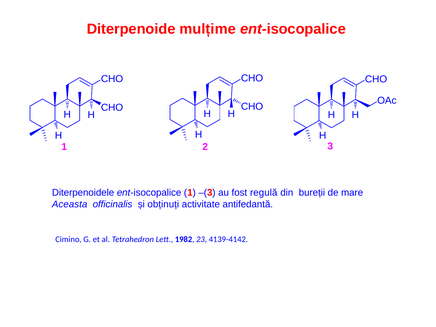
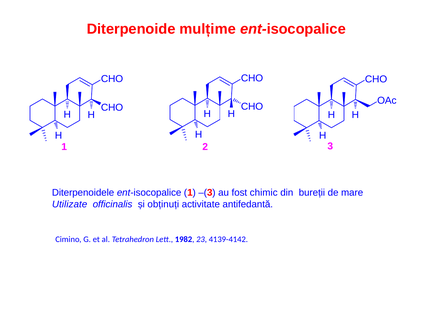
regulă: regulă -> chimic (264, 193)
Aceasta: Aceasta -> Utilizate (70, 204)
